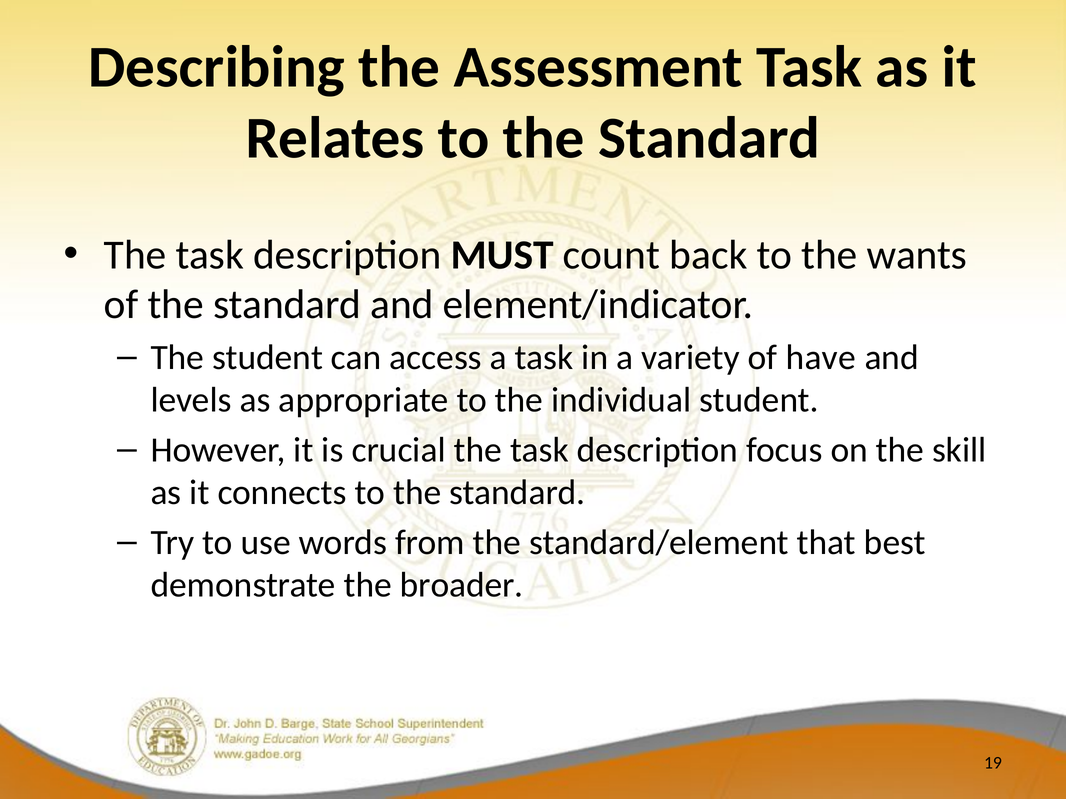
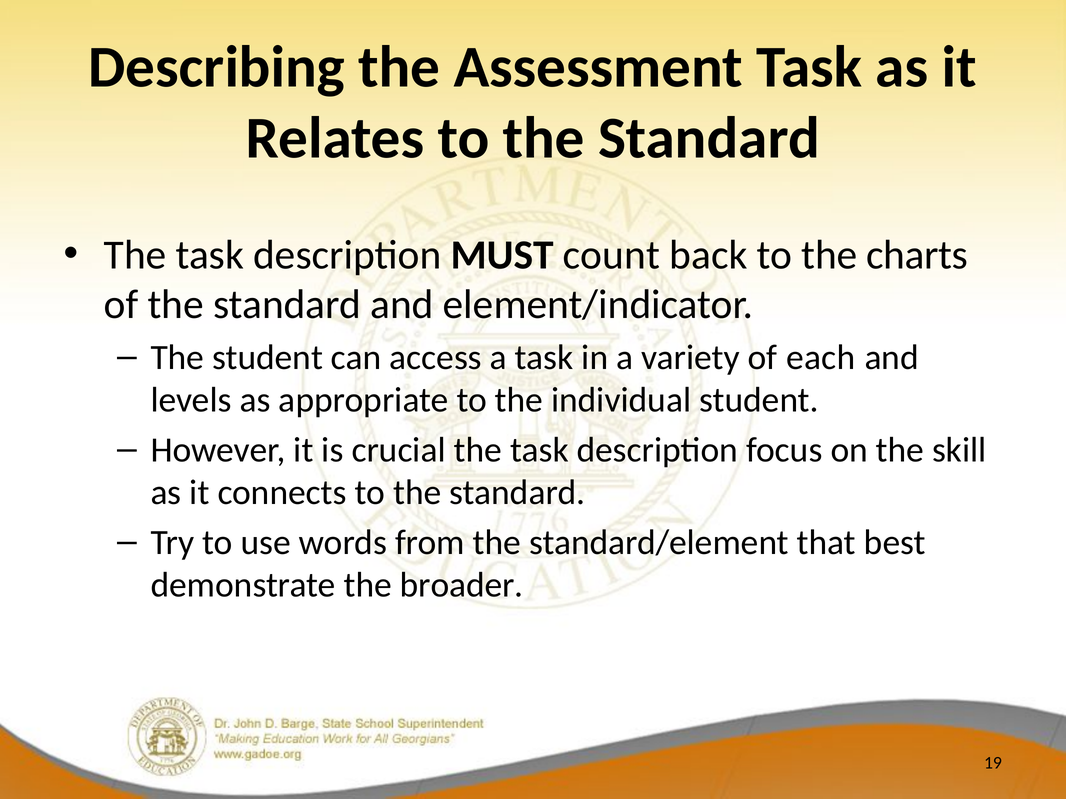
wants: wants -> charts (917, 255)
have: have -> each (821, 358)
